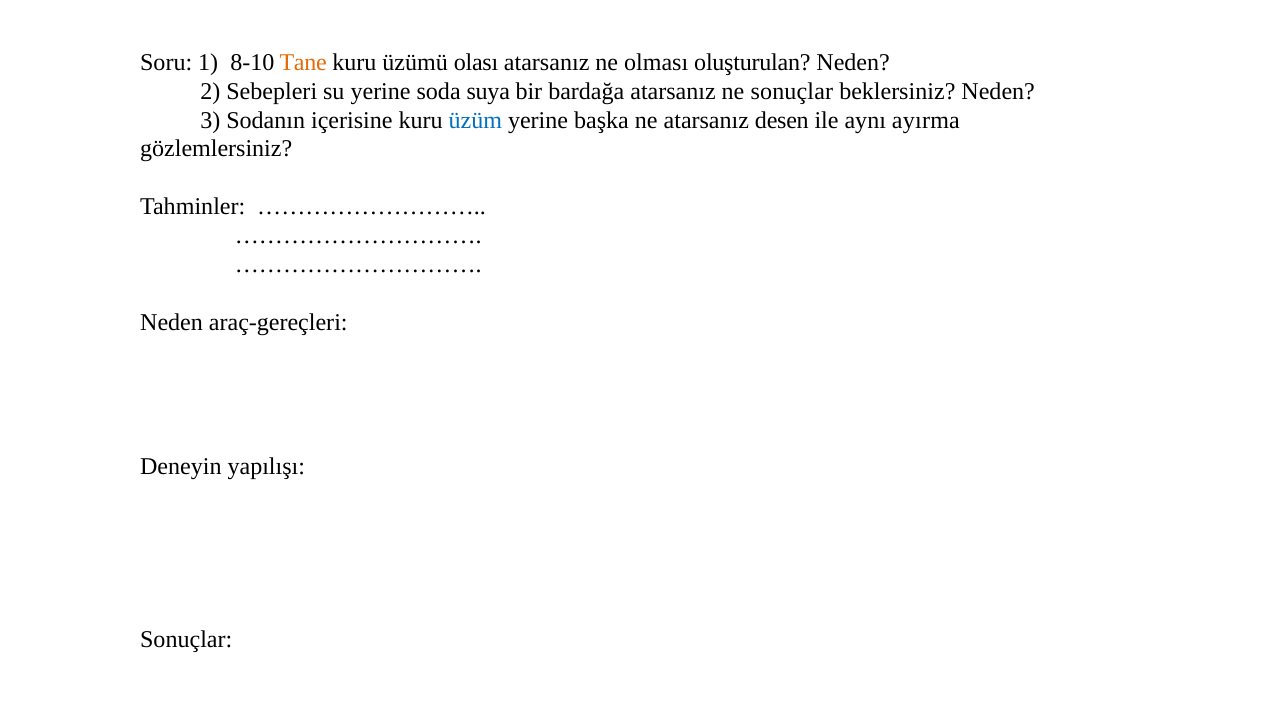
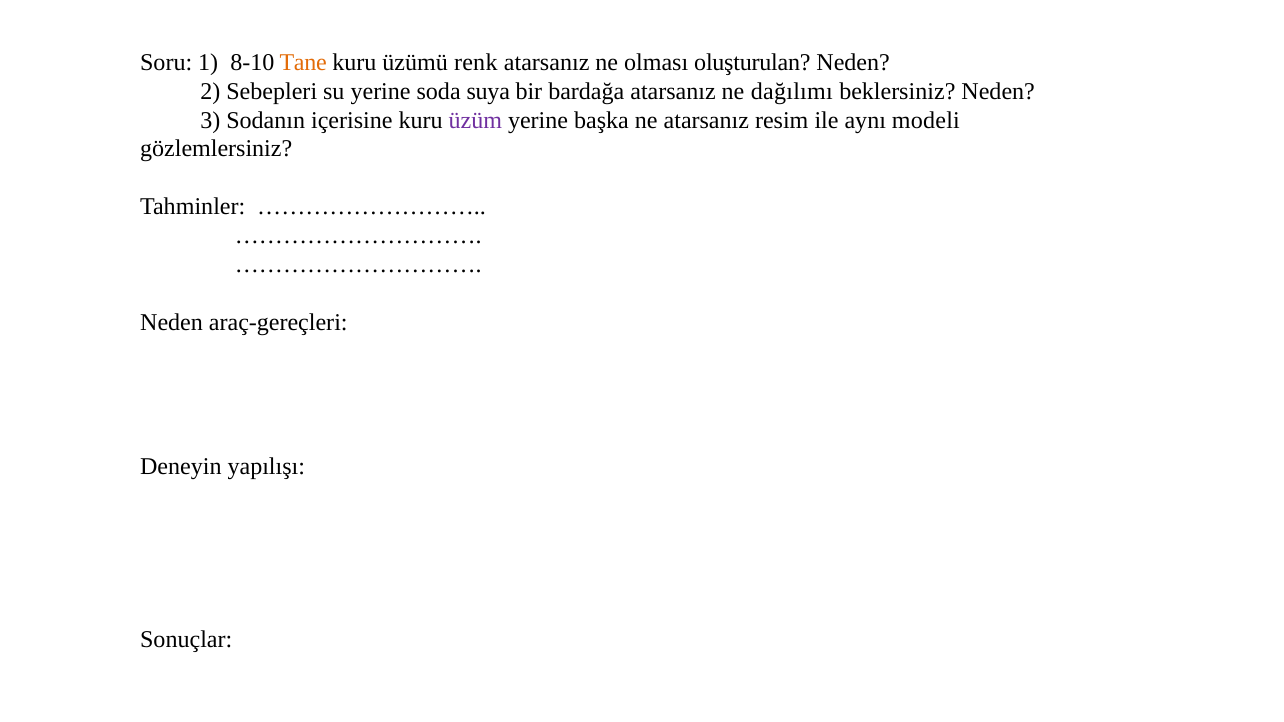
olası: olası -> renk (476, 62)
ne sonuçlar: sonuçlar -> dağılımı (792, 91)
üzüm colour: blue -> purple (475, 120)
desen: desen -> resim (782, 120)
ayırma: ayırma -> modeli (926, 120)
